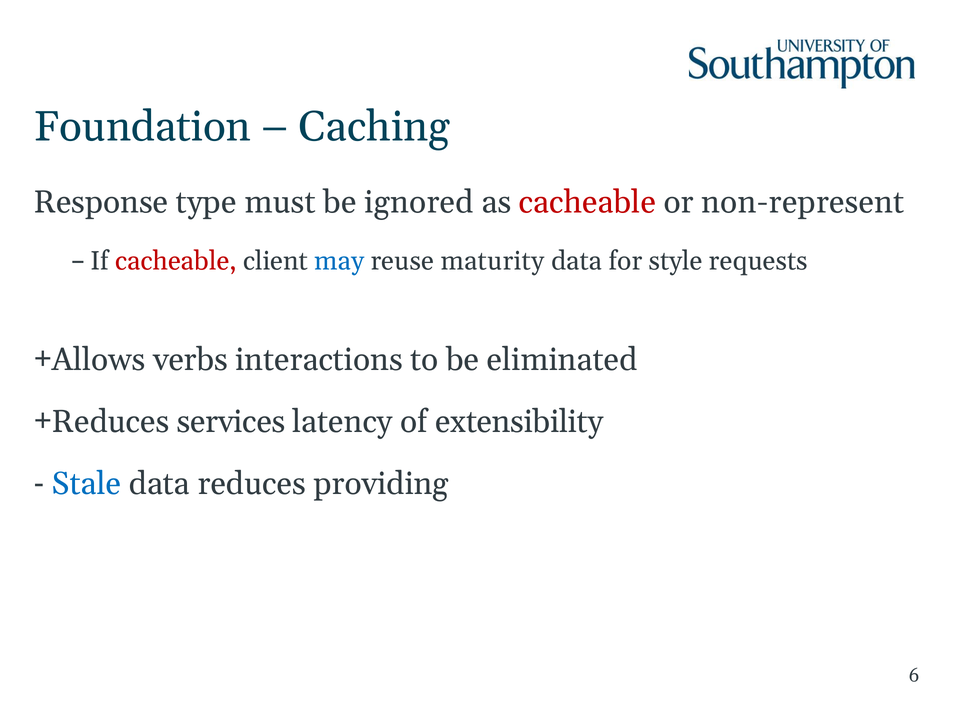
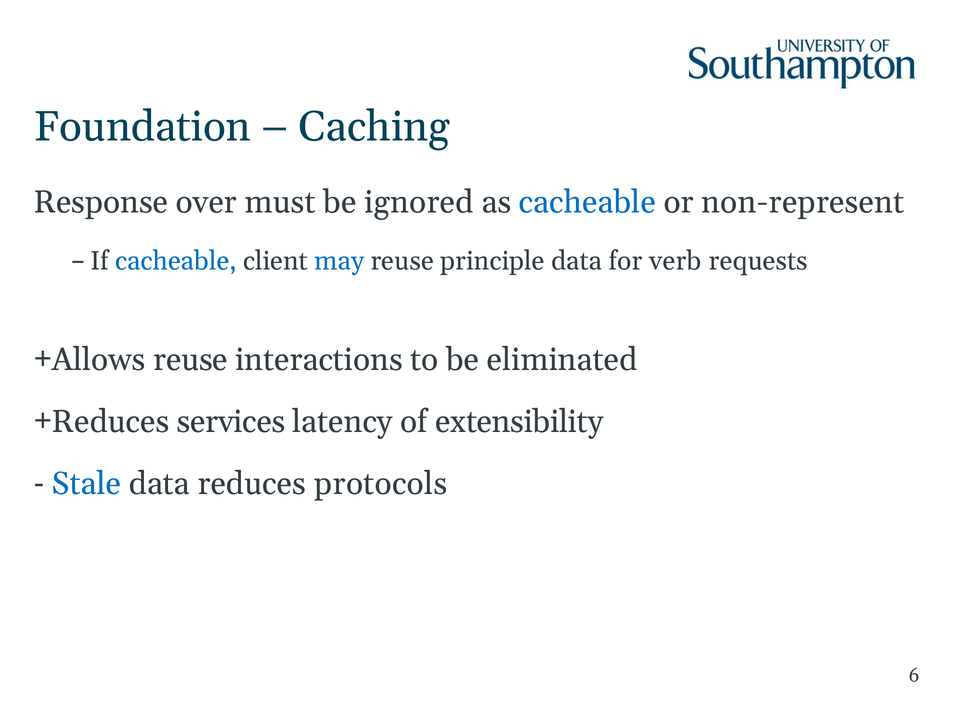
type: type -> over (206, 202)
cacheable colour: red -> blue (587, 202)
cacheable colour: red -> blue (176, 261)
maturity: maturity -> principle (493, 261)
style: style -> verb (676, 261)
verbs: verbs -> reuse (191, 360)
providing: providing -> protocols (381, 484)
